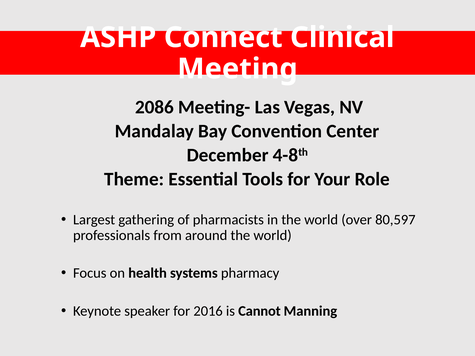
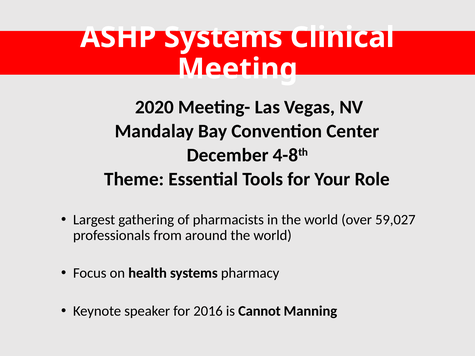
ASHP Connect: Connect -> Systems (223, 38)
2086: 2086 -> 2020 (155, 107)
80,597: 80,597 -> 59,027 (395, 220)
